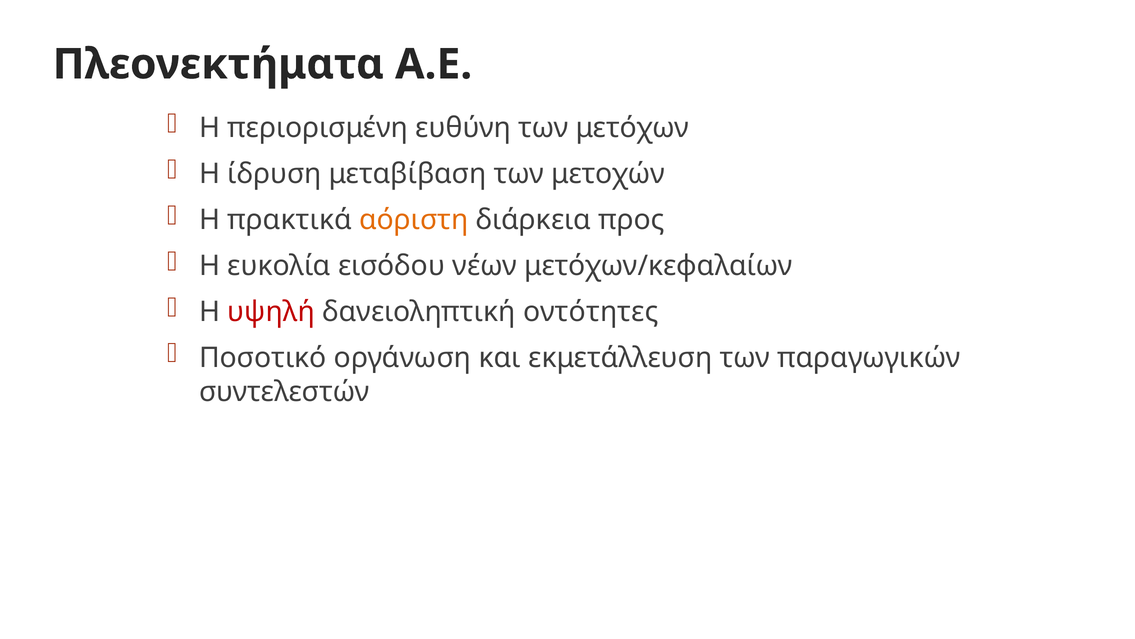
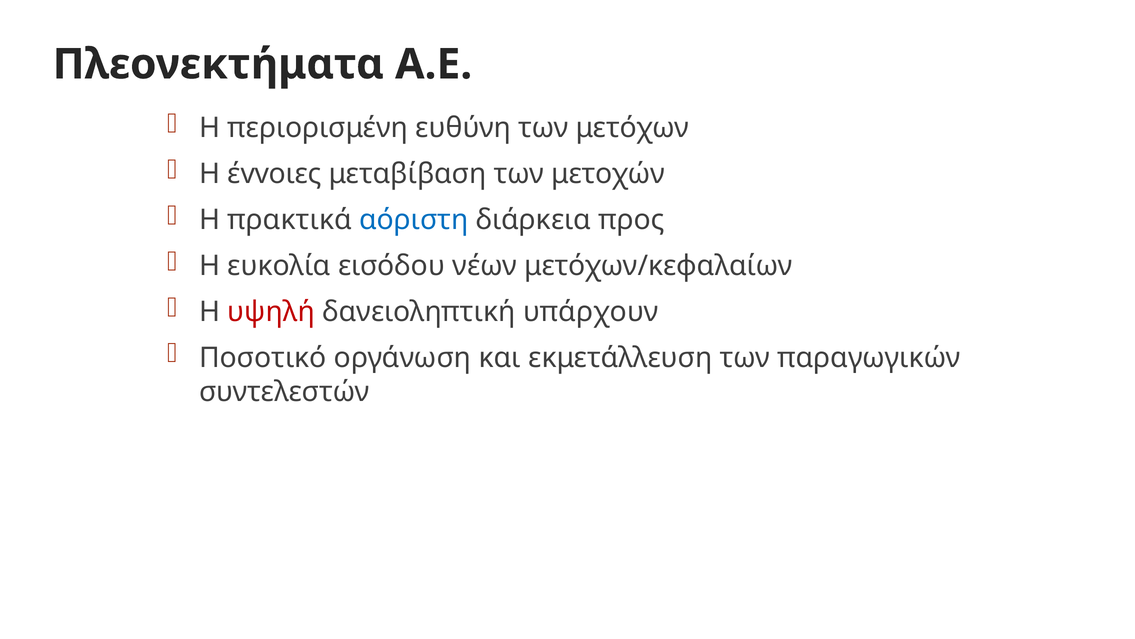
ίδρυση: ίδρυση -> έvvoιες (275, 174)
αόριστη colour: orange -> blue (414, 220)
οντότητες: οντότητες -> υπάρχουν (591, 311)
